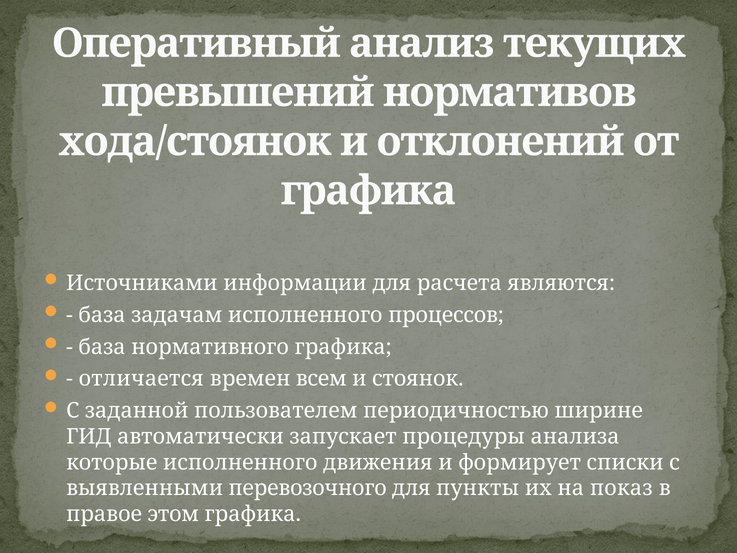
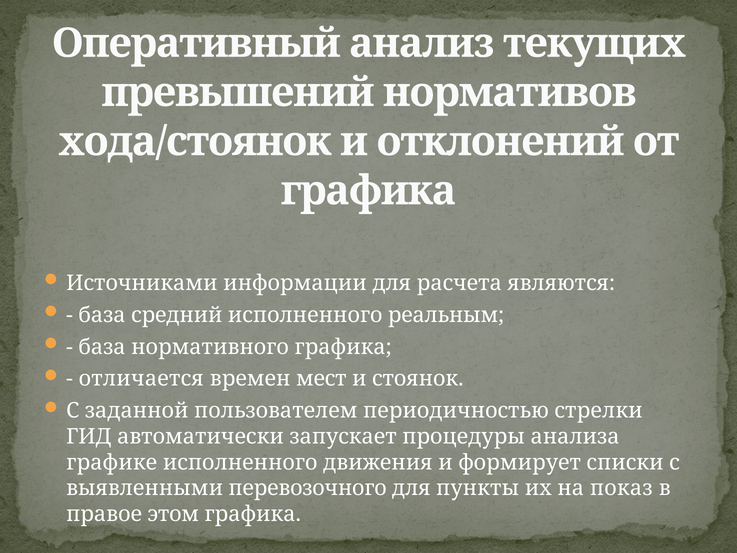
задачам: задачам -> средний (177, 315)
процессов: процессов -> реальным (446, 315)
всем: всем -> мест (321, 379)
ширине: ширине -> стрелки (599, 411)
которые: которые -> графике (112, 462)
